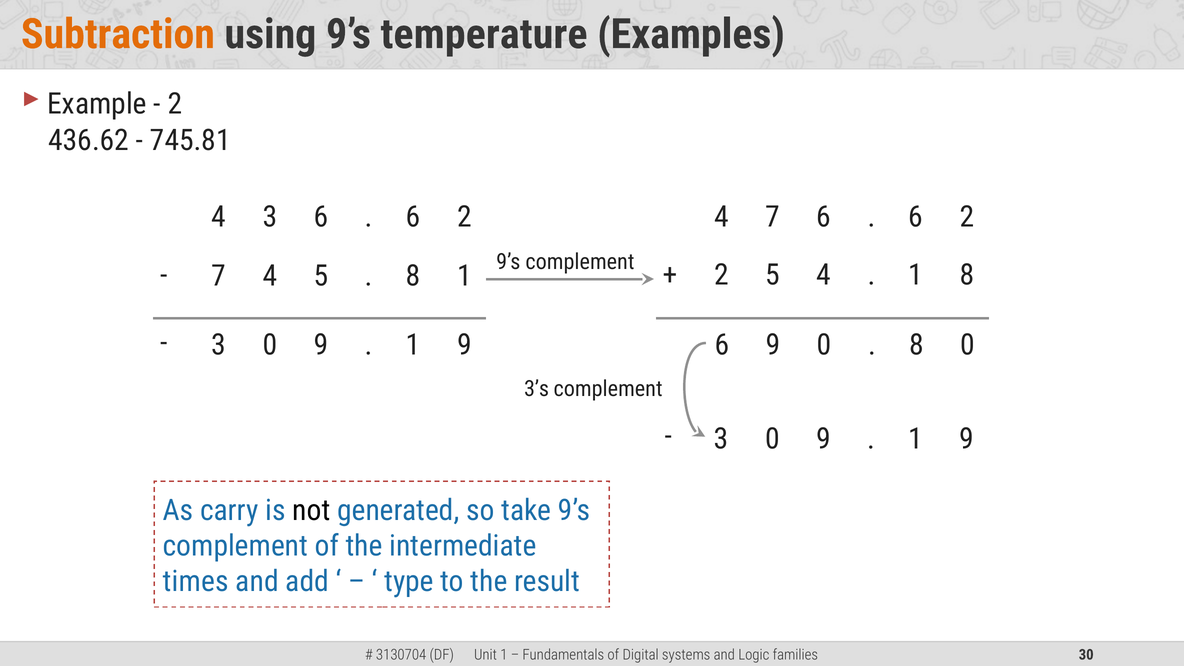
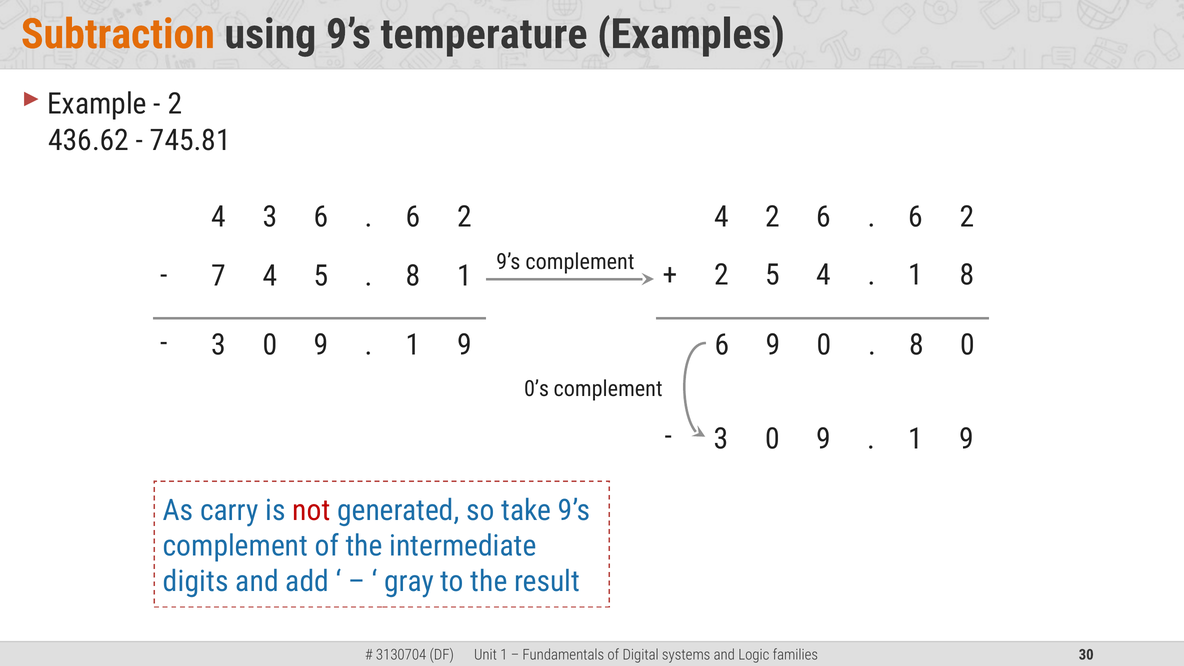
4 7: 7 -> 2 (773, 217)
3’s: 3’s -> 0’s (537, 389)
not colour: black -> red (311, 511)
times: times -> digits (196, 582)
type: type -> gray (409, 582)
